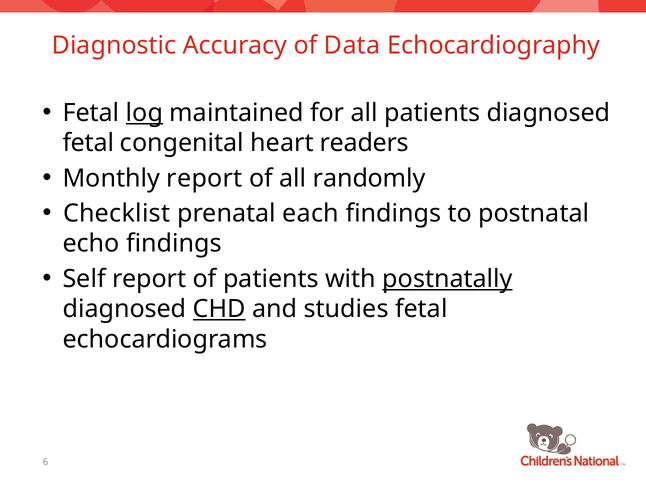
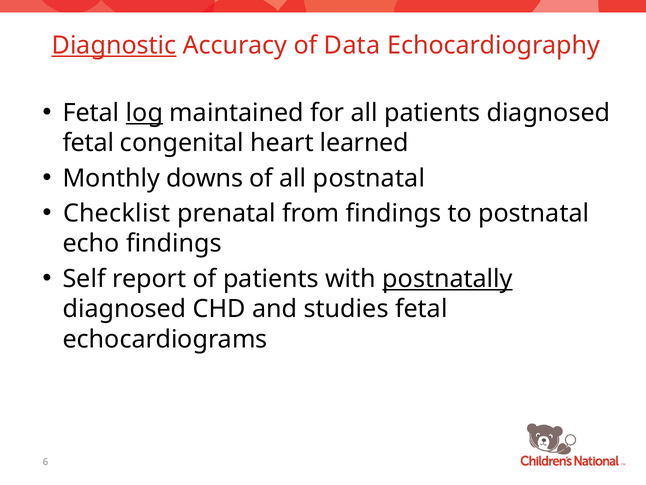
Diagnostic underline: none -> present (114, 46)
readers: readers -> learned (364, 143)
Monthly report: report -> downs (205, 178)
all randomly: randomly -> postnatal (369, 178)
each: each -> from (311, 213)
CHD underline: present -> none (219, 309)
